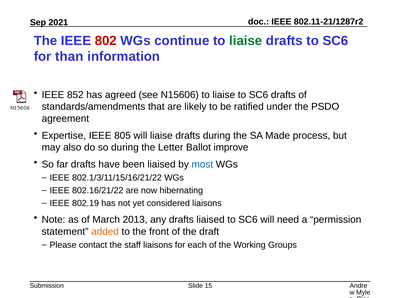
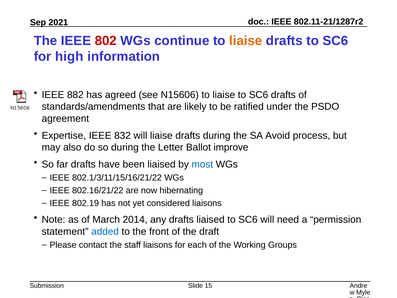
liaise colour: green -> orange (246, 41)
than: than -> high (69, 57)
852: 852 -> 882 (75, 95)
805: 805 -> 832 (122, 135)
Made: Made -> Avoid (278, 135)
2013: 2013 -> 2014 (135, 219)
added colour: orange -> blue (105, 231)
